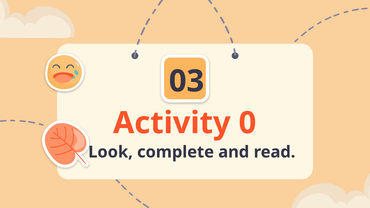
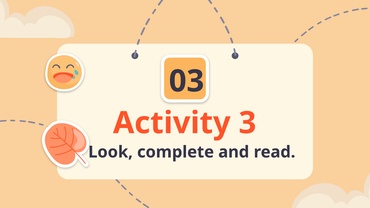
0: 0 -> 3 (247, 123)
